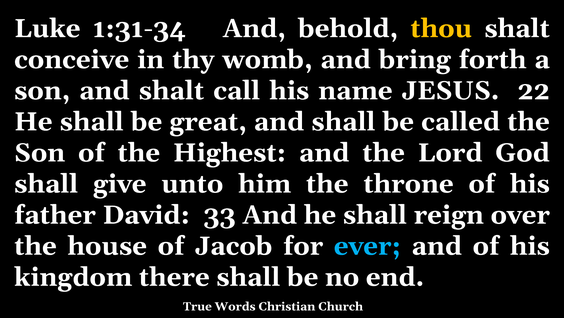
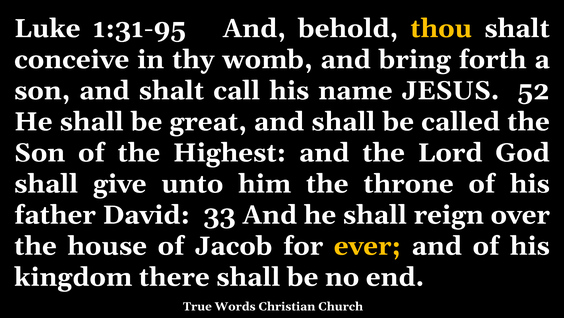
1:31-34: 1:31-34 -> 1:31-95 (139, 28)
22: 22 -> 52 (533, 91)
ever colour: light blue -> yellow (367, 246)
